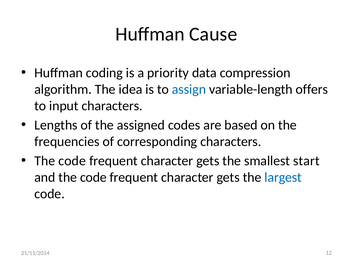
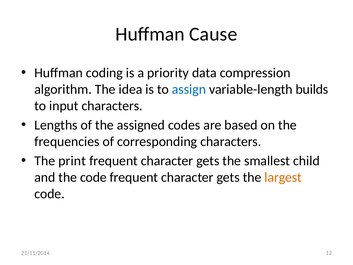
offers: offers -> builds (312, 89)
code: code -> print (72, 161)
start: start -> child (306, 161)
largest colour: blue -> orange (283, 177)
